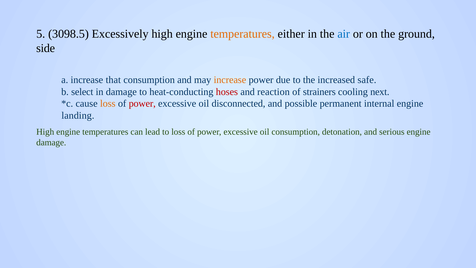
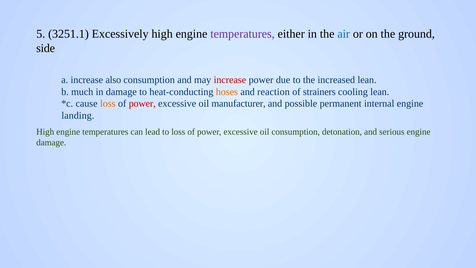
3098.5: 3098.5 -> 3251.1 (69, 34)
temperatures colour: orange -> purple (243, 34)
that: that -> also (113, 80)
increase colour: orange -> red (230, 80)
increased safe: safe -> lean (367, 80)
select: select -> much (82, 92)
hoses colour: red -> orange (227, 92)
cooling next: next -> lean (380, 92)
disconnected: disconnected -> manufacturer (239, 104)
